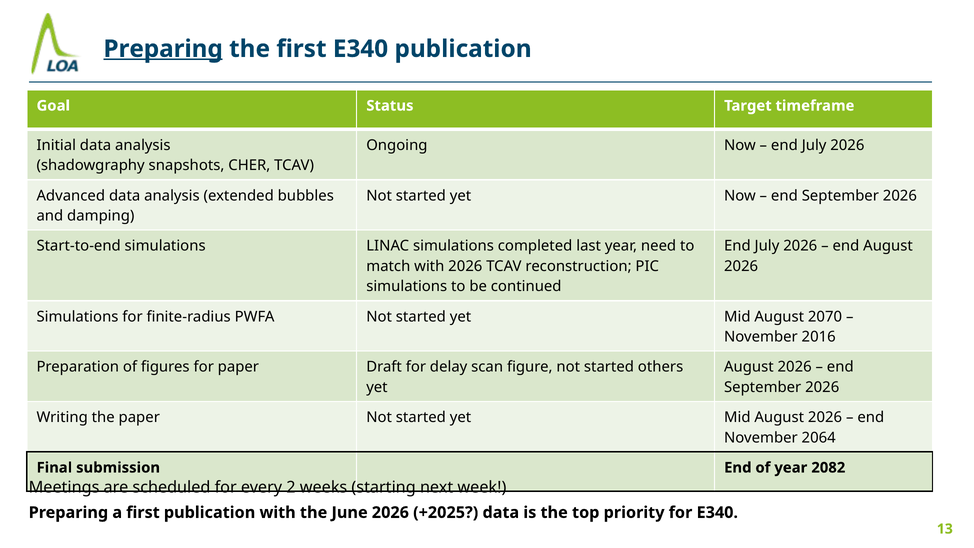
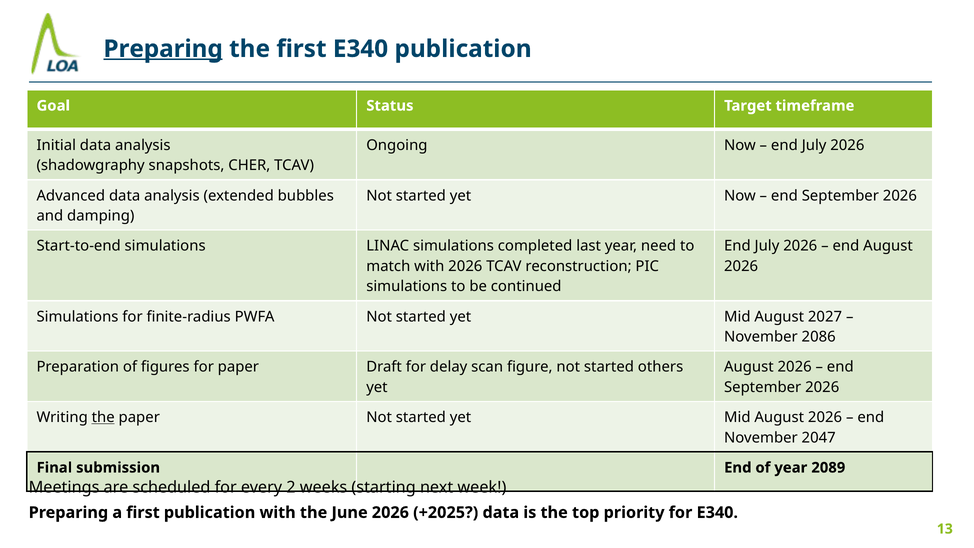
2070: 2070 -> 2027 (825, 317)
2016: 2016 -> 2086 (819, 337)
the underline: none -> present (103, 417)
2064: 2064 -> 2047 (819, 438)
2082: 2082 -> 2089 (828, 468)
